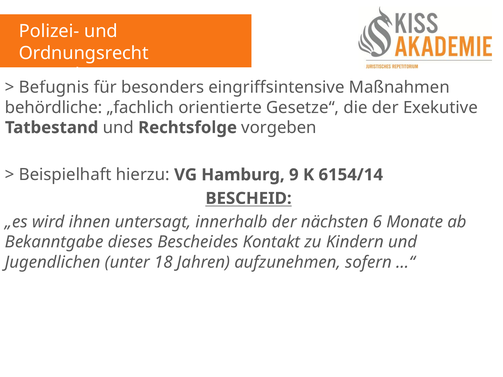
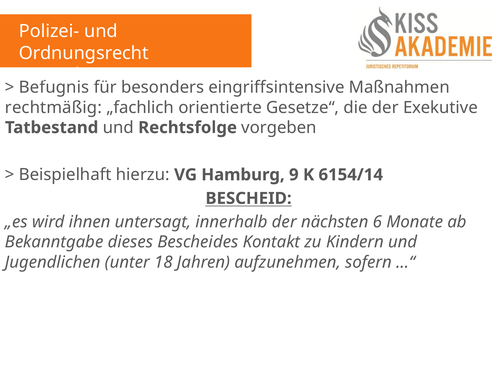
behördliche: behördliche -> rechtmäßig (53, 108)
